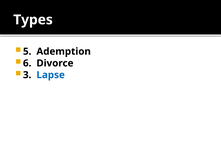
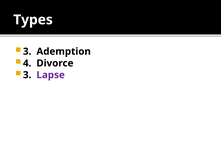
5: 5 -> 3 (27, 52)
6: 6 -> 4 (27, 63)
Lapse colour: blue -> purple (51, 75)
